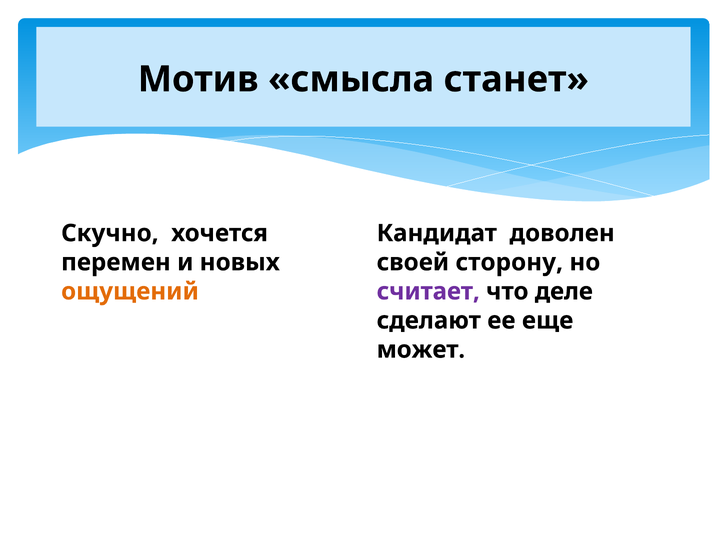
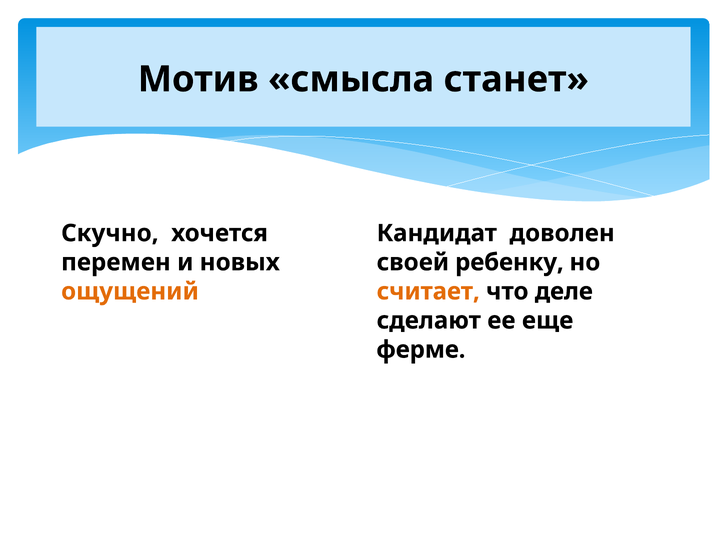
сторону: сторону -> ребенку (509, 262)
считает colour: purple -> orange (428, 291)
может: может -> ферме (421, 349)
